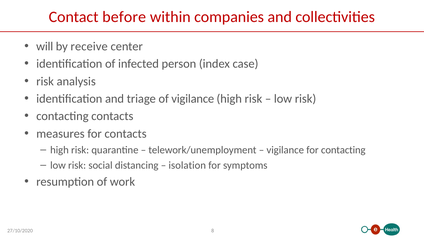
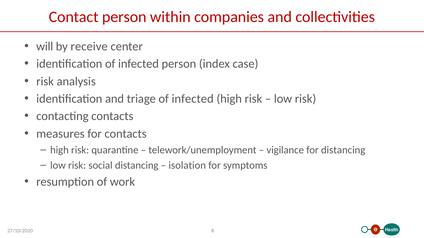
Contact before: before -> person (124, 17)
triage of vigilance: vigilance -> infected (193, 99)
for contacting: contacting -> distancing (343, 150)
